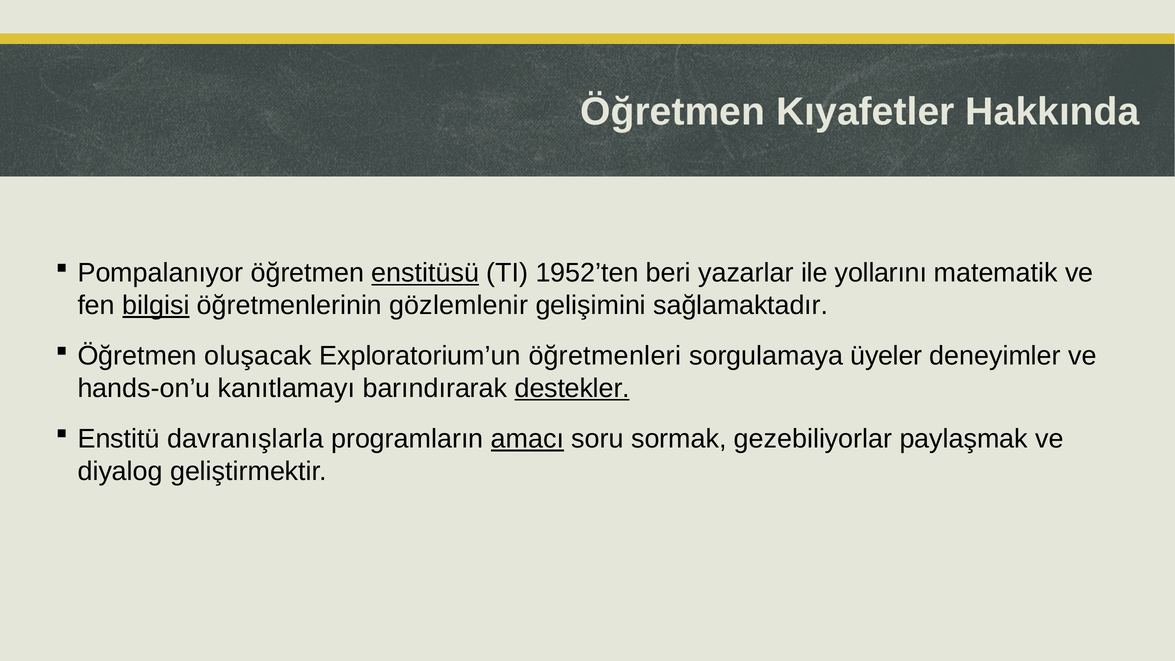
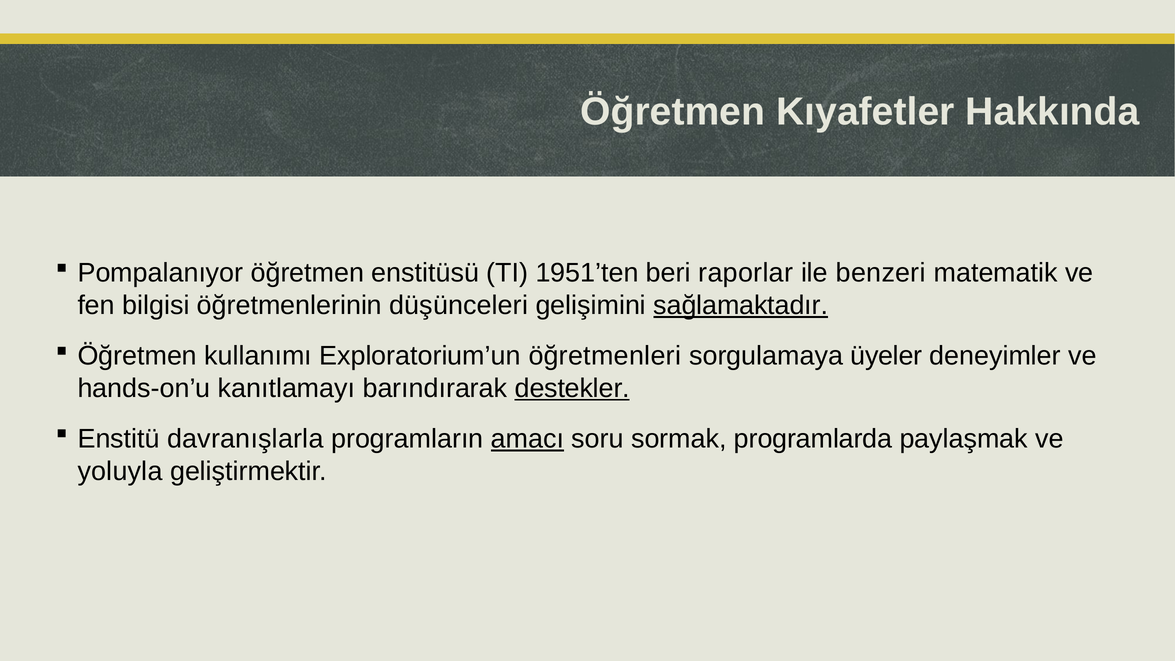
enstitüsü underline: present -> none (425, 273)
1952’ten: 1952’ten -> 1951’ten (587, 273)
yazarlar: yazarlar -> raporlar (746, 273)
yollarını: yollarını -> benzeri (881, 273)
bilgisi underline: present -> none (156, 305)
gözlemlenir: gözlemlenir -> düşünceleri (459, 305)
sağlamaktadır underline: none -> present (741, 305)
oluşacak: oluşacak -> kullanımı (258, 356)
gezebiliyorlar: gezebiliyorlar -> programlarda (813, 439)
diyalog: diyalog -> yoluyla (120, 471)
